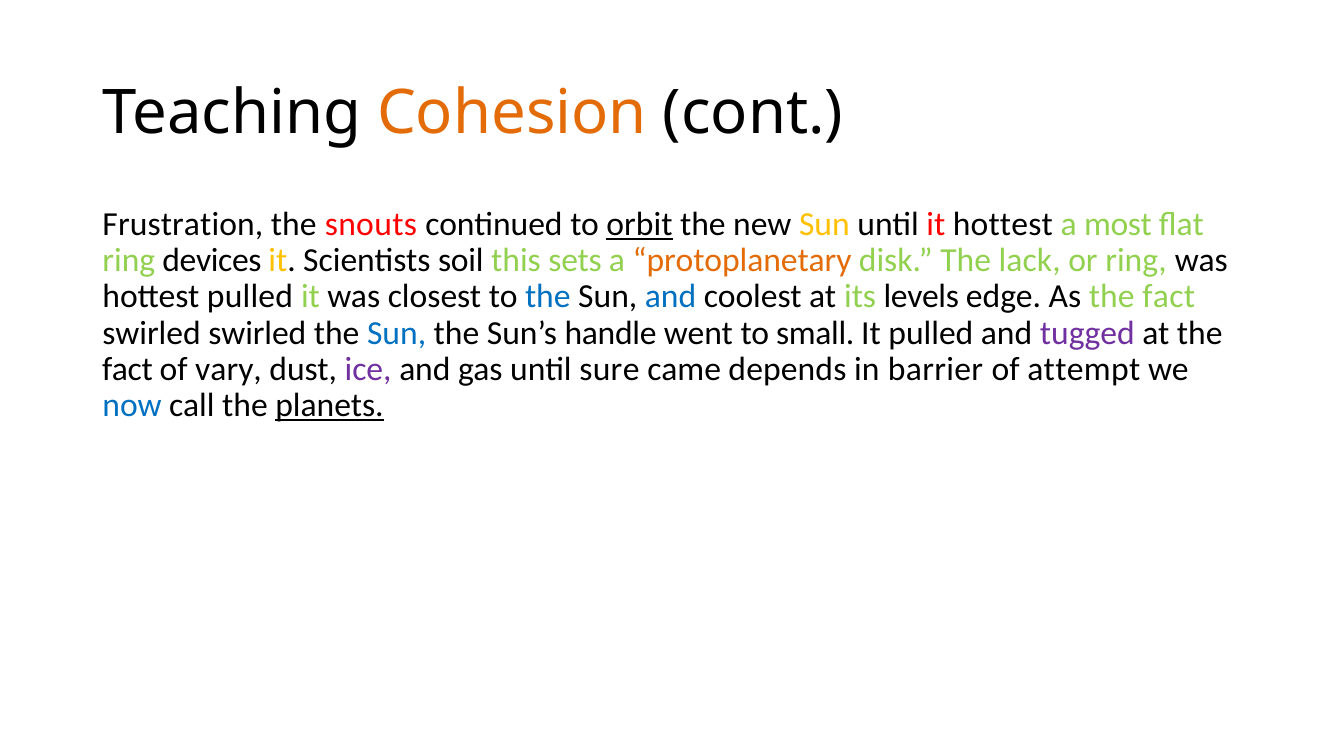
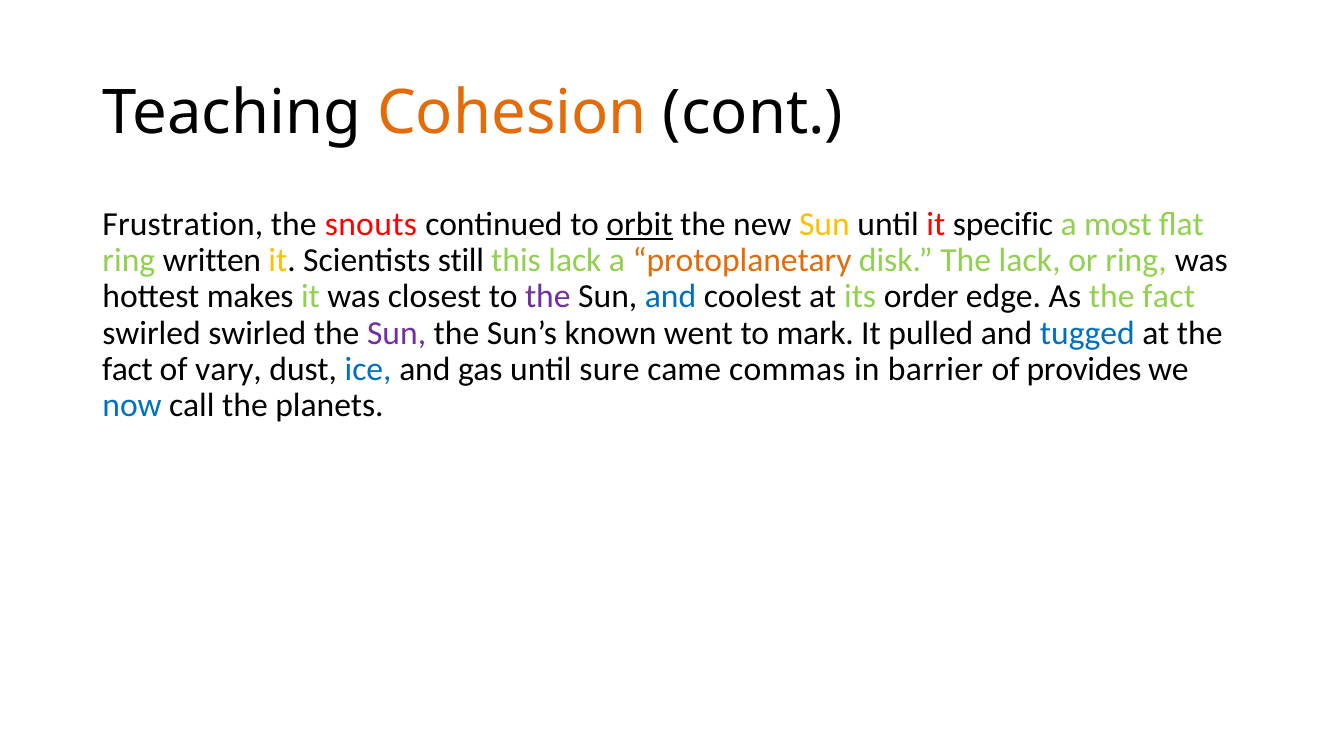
it hottest: hottest -> specific (1003, 224)
devices: devices -> written (212, 261)
soil: soil -> still (461, 261)
this sets: sets -> lack (575, 261)
hottest pulled: pulled -> makes (250, 297)
the colour: blue -> purple (548, 297)
levels: levels -> order (921, 297)
Sun colour: blue -> purple (397, 333)
handle: handle -> known (610, 333)
small: small -> mark (815, 333)
tugged colour: purple -> blue (1087, 333)
ice colour: purple -> blue (368, 369)
depends: depends -> commas (787, 369)
attempt: attempt -> provides (1084, 369)
planets underline: present -> none (330, 406)
